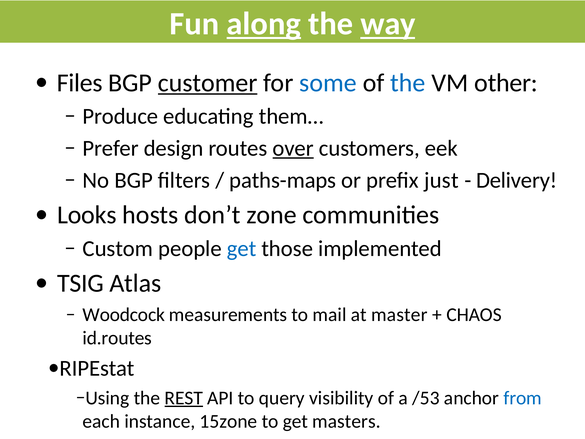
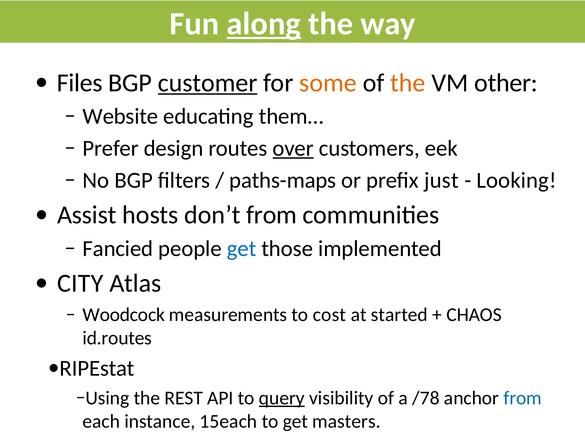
way underline: present -> none (388, 24)
some colour: blue -> orange (328, 83)
the colour: blue -> orange (408, 83)
Produce: Produce -> Website (120, 116)
Delivery: Delivery -> Looking (516, 180)
Looks: Looks -> Assist (87, 215)
don’t zone: zone -> from (272, 215)
Custom: Custom -> Fancied (118, 248)
TSIG: TSIG -> CITY (80, 283)
mail: mail -> cost (329, 315)
master: master -> started (399, 315)
REST underline: present -> none (184, 398)
query underline: none -> present (282, 398)
/53: /53 -> /78 (426, 398)
15zone: 15zone -> 15each (228, 421)
